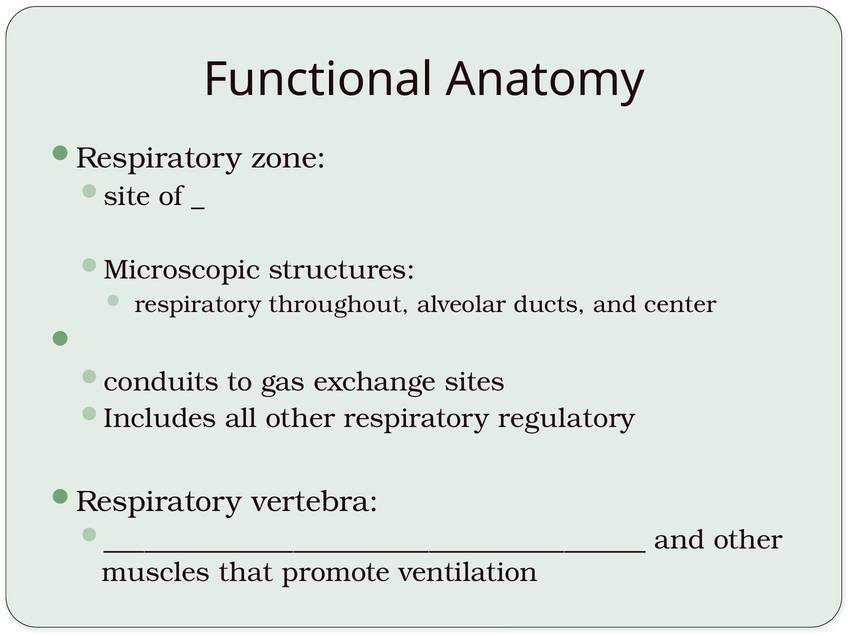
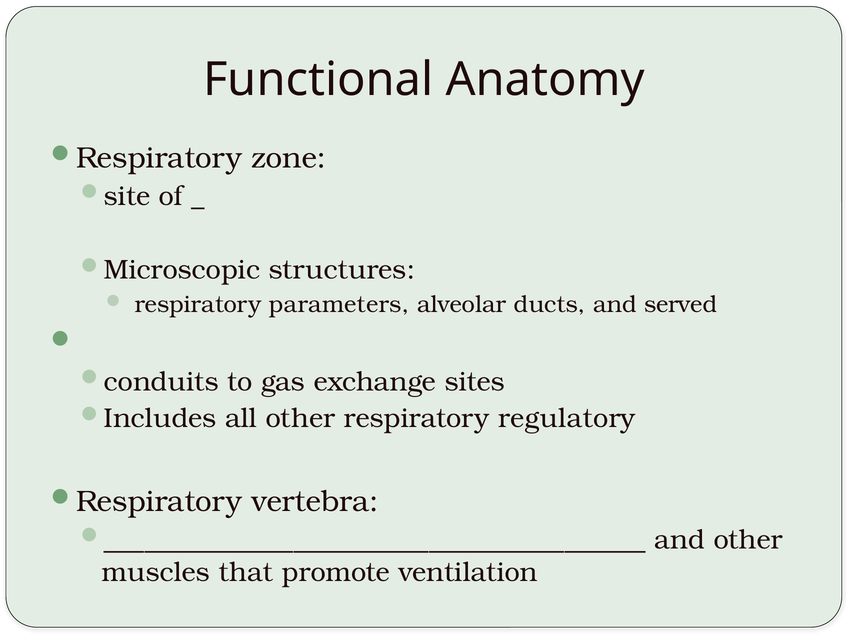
throughout: throughout -> parameters (339, 305)
center: center -> served (681, 305)
